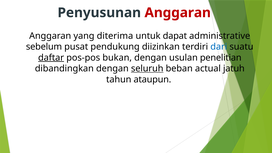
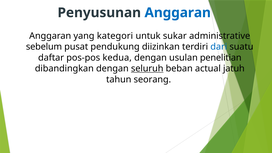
Anggaran colour: red -> blue (178, 13)
diterima: diterima -> kategori (115, 36)
dapat: dapat -> sukar (175, 36)
daftar underline: present -> none (51, 58)
bukan: bukan -> kedua (117, 58)
ataupun: ataupun -> seorang (152, 79)
